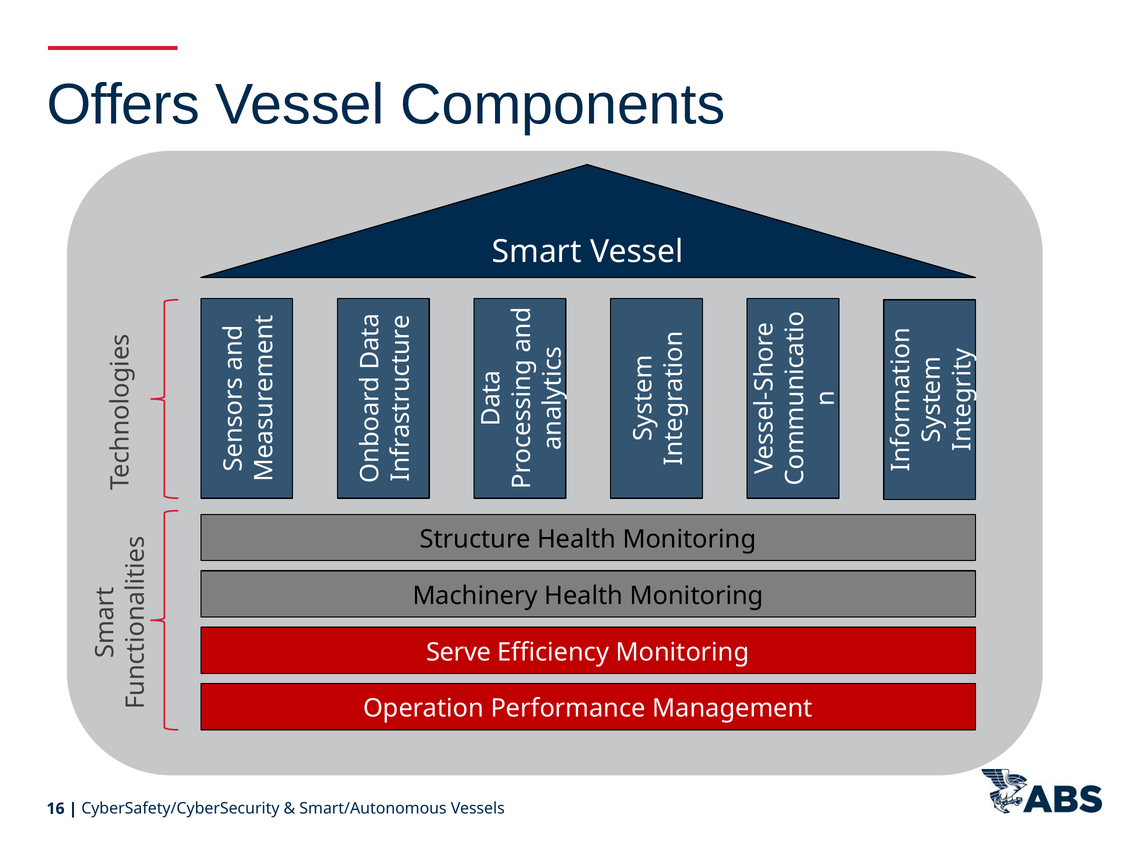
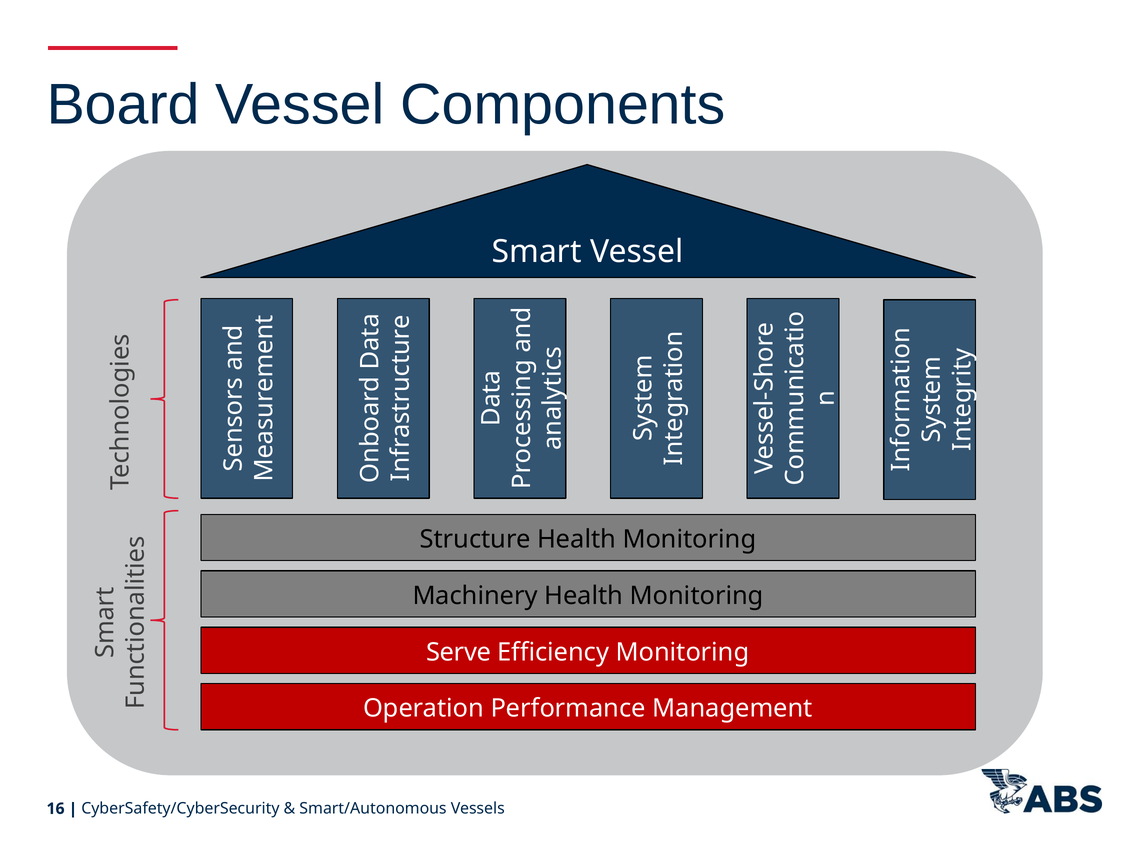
Offers: Offers -> Board (123, 105)
